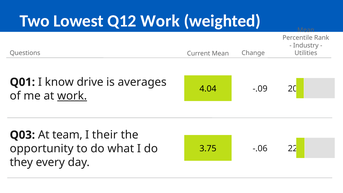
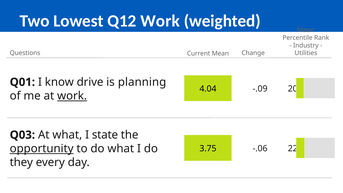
averages: averages -> planning (142, 82)
At team: team -> what (67, 135)
their: their -> state (105, 135)
opportunity underline: none -> present (42, 149)
